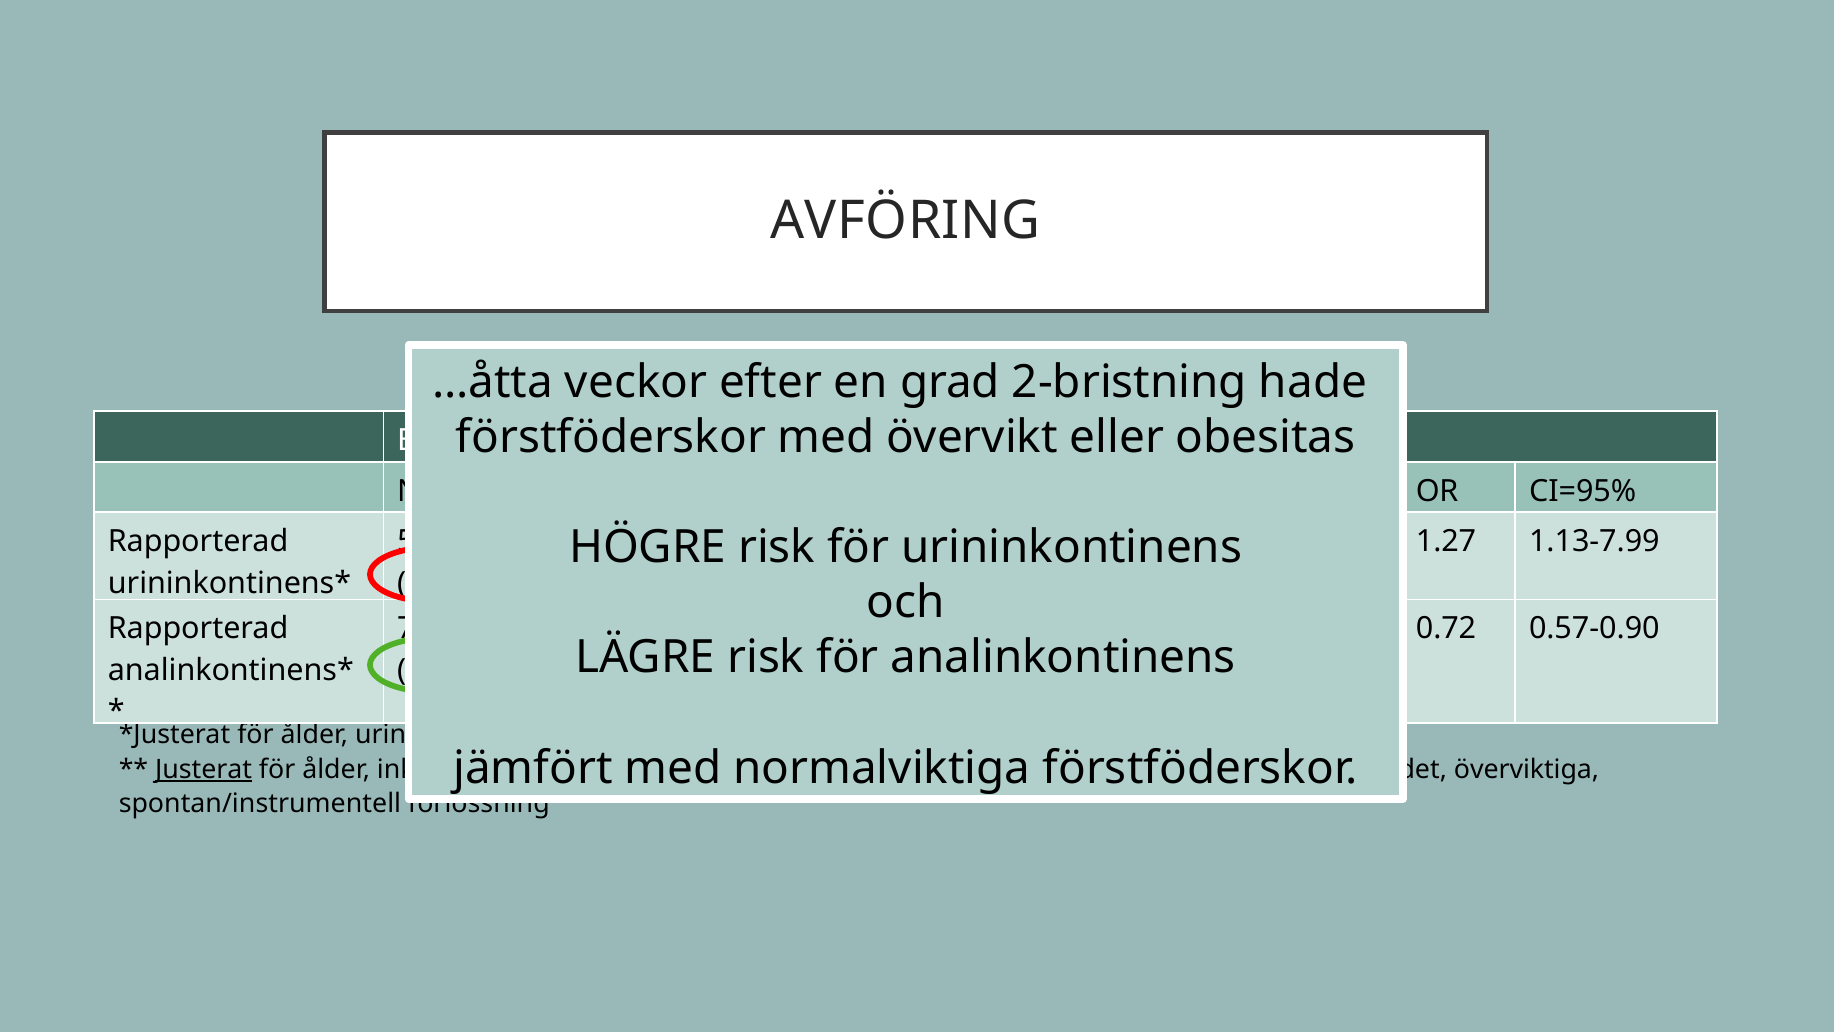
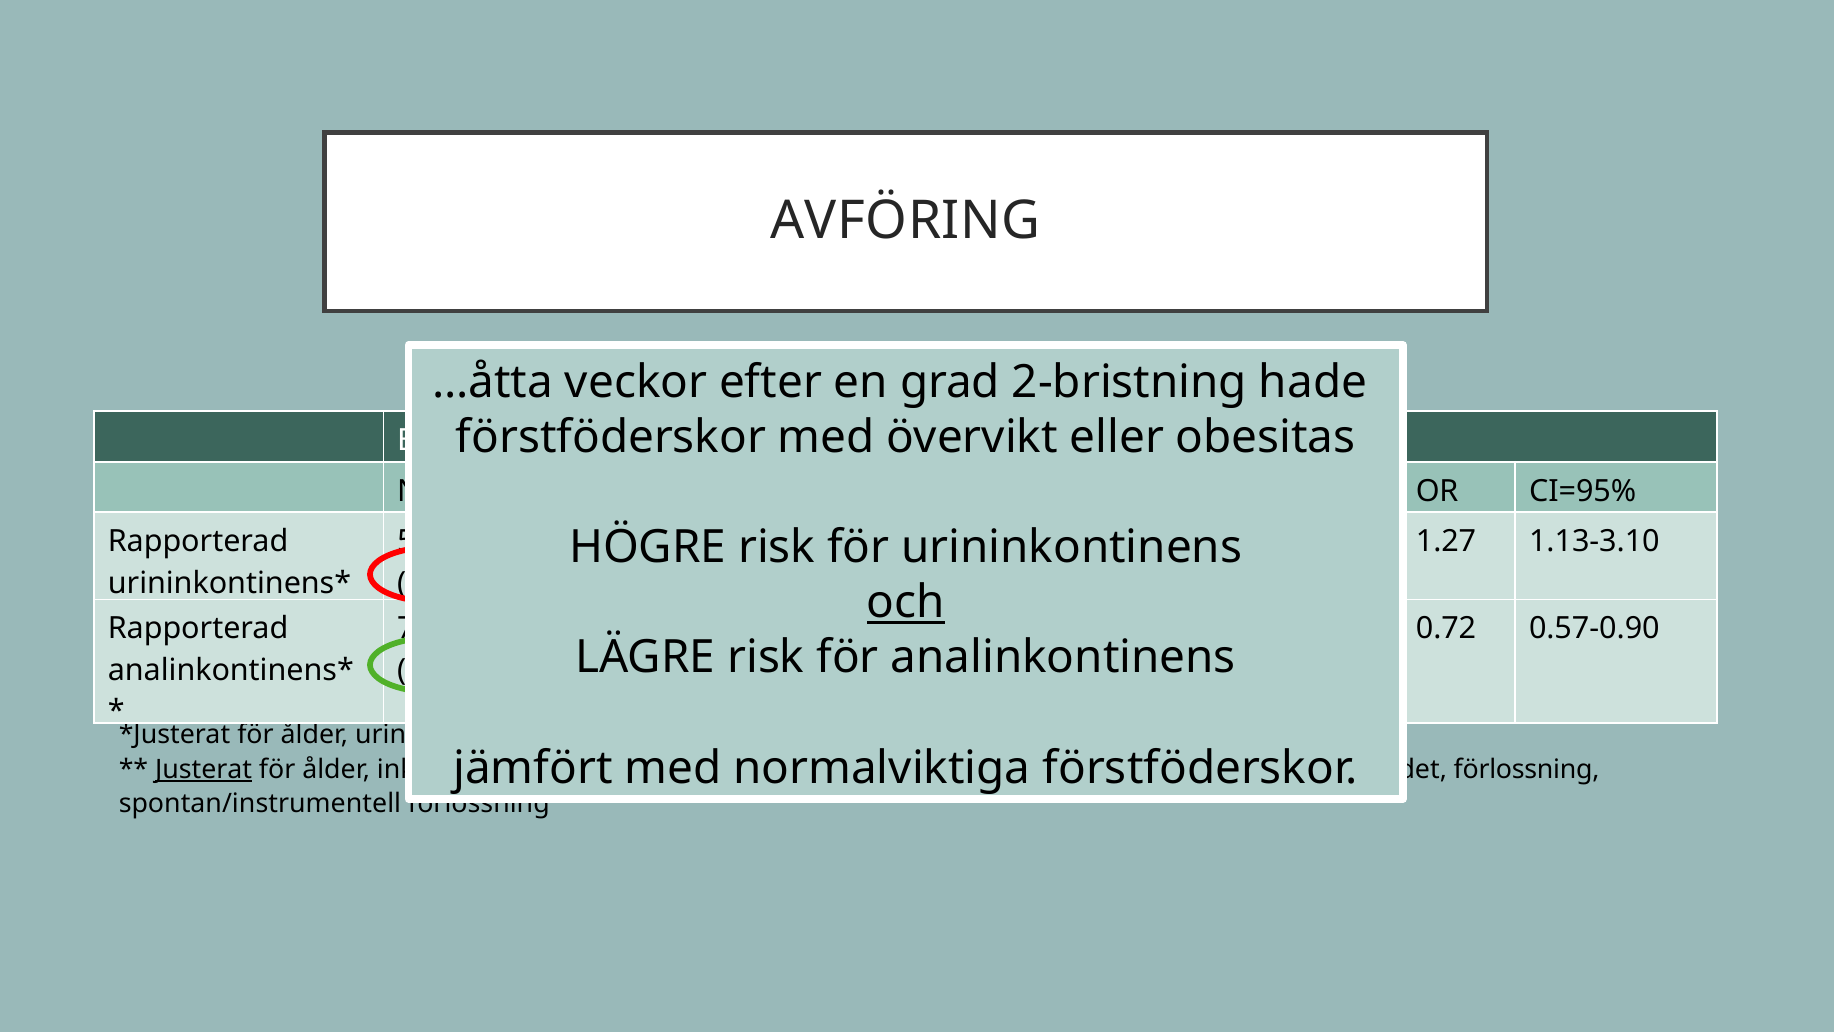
1.13-7.99: 1.13-7.99 -> 1.13-3.10 (1594, 541)
och underline: none -> present (906, 603)
överviktiga: överviktiga -> förlossning (1527, 769)
